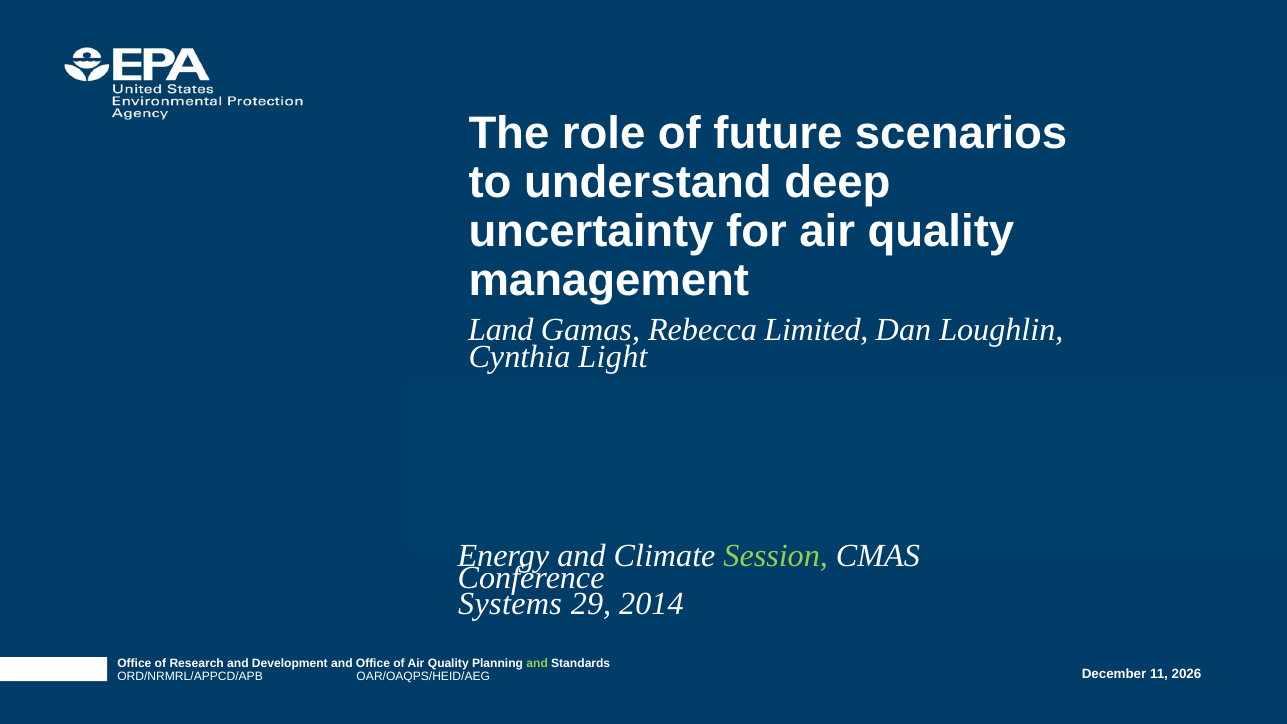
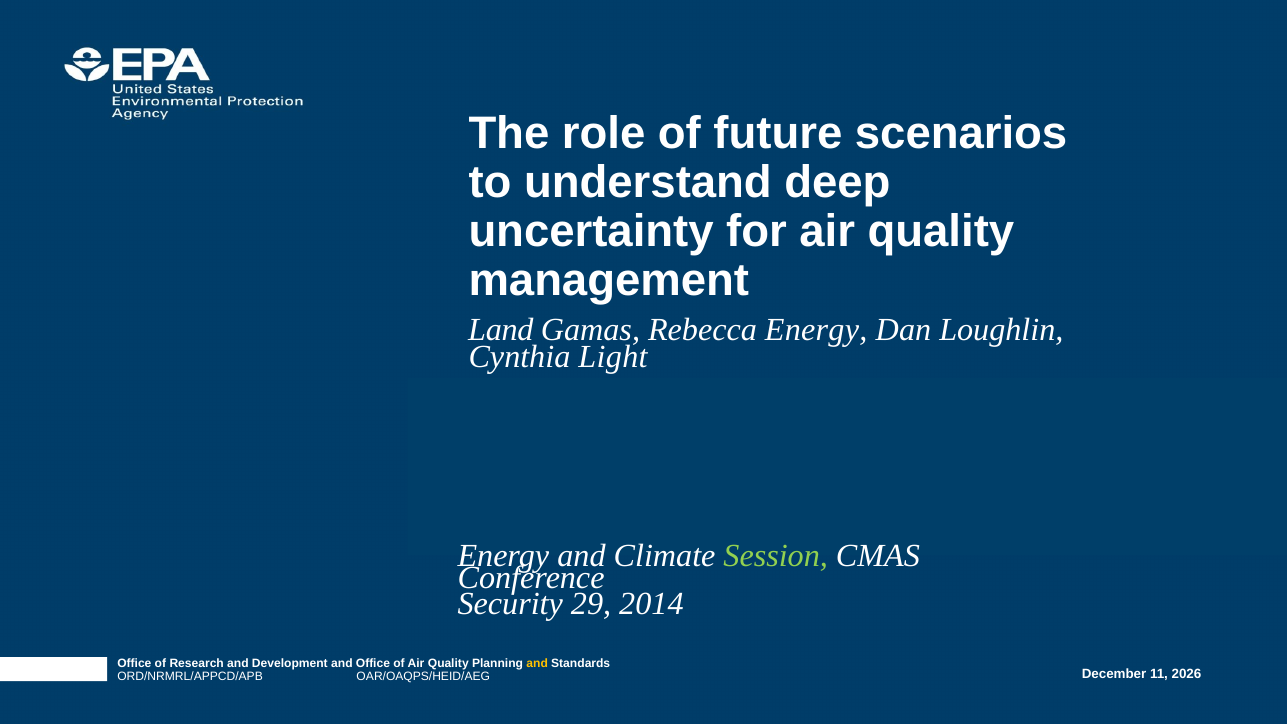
Rebecca Limited: Limited -> Energy (816, 329)
Systems: Systems -> Security (510, 604)
and colour: light green -> yellow (537, 664)
